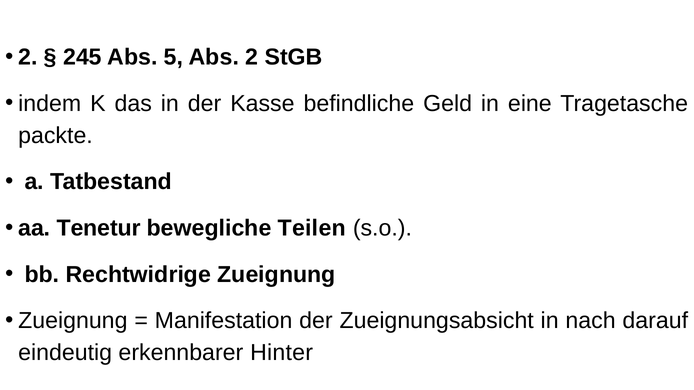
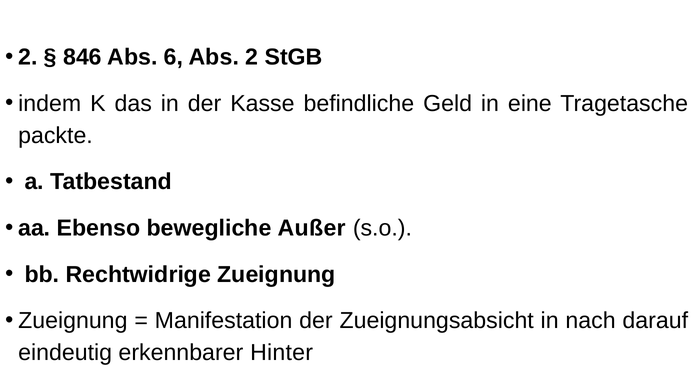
245: 245 -> 846 (82, 57)
5: 5 -> 6 (174, 57)
Tenetur: Tenetur -> Ebenso (99, 228)
Teilen: Teilen -> Außer (312, 228)
